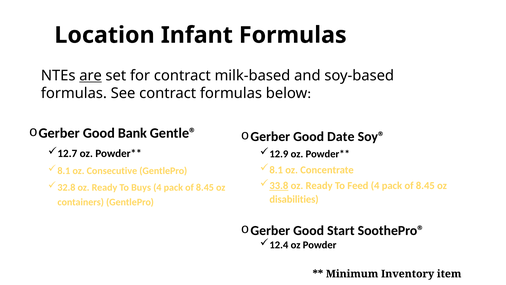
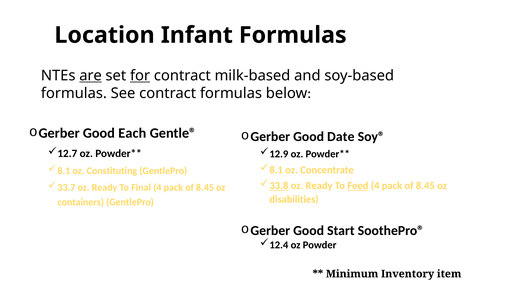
for underline: none -> present (140, 76)
Bank: Bank -> Each (132, 133)
Consecutive: Consecutive -> Constituting (112, 171)
Feed underline: none -> present (358, 186)
32.8: 32.8 -> 33.7 (66, 187)
Buys: Buys -> Final (141, 187)
